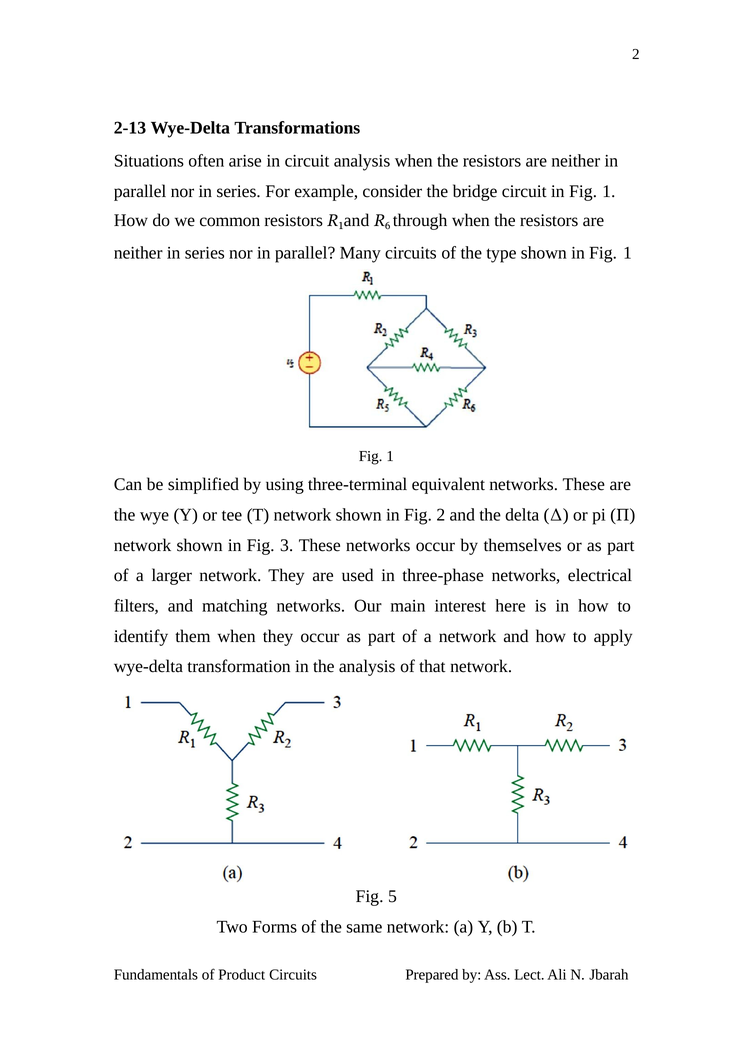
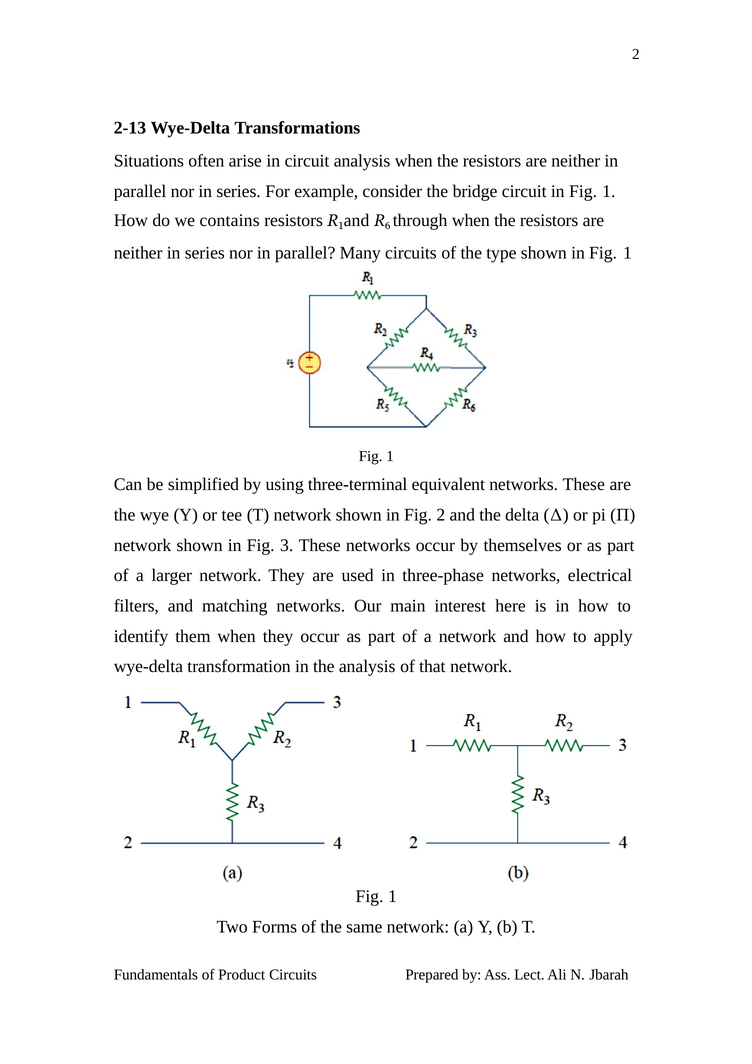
common: common -> contains (230, 221)
5: 5 -> 1 (392, 896)
